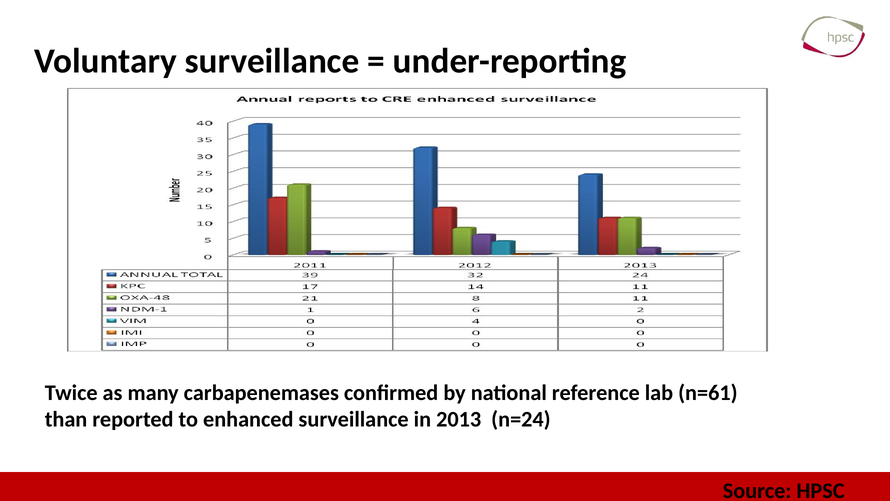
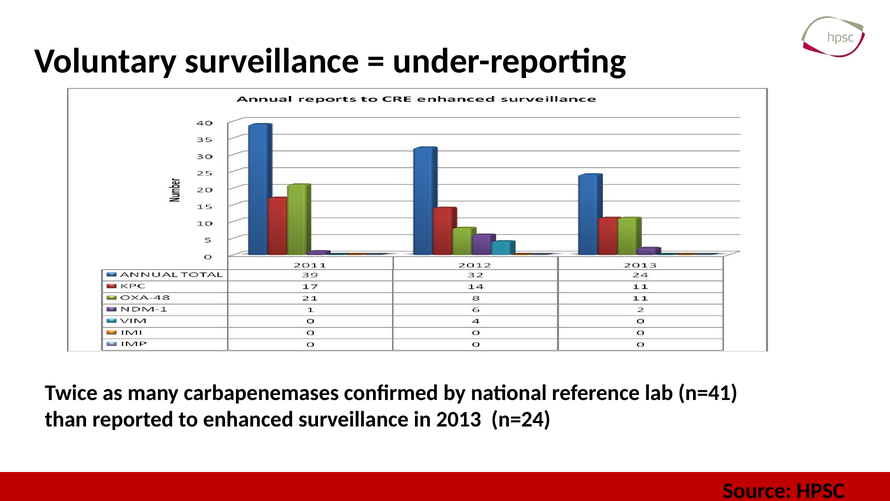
n=61: n=61 -> n=41 (708, 392)
